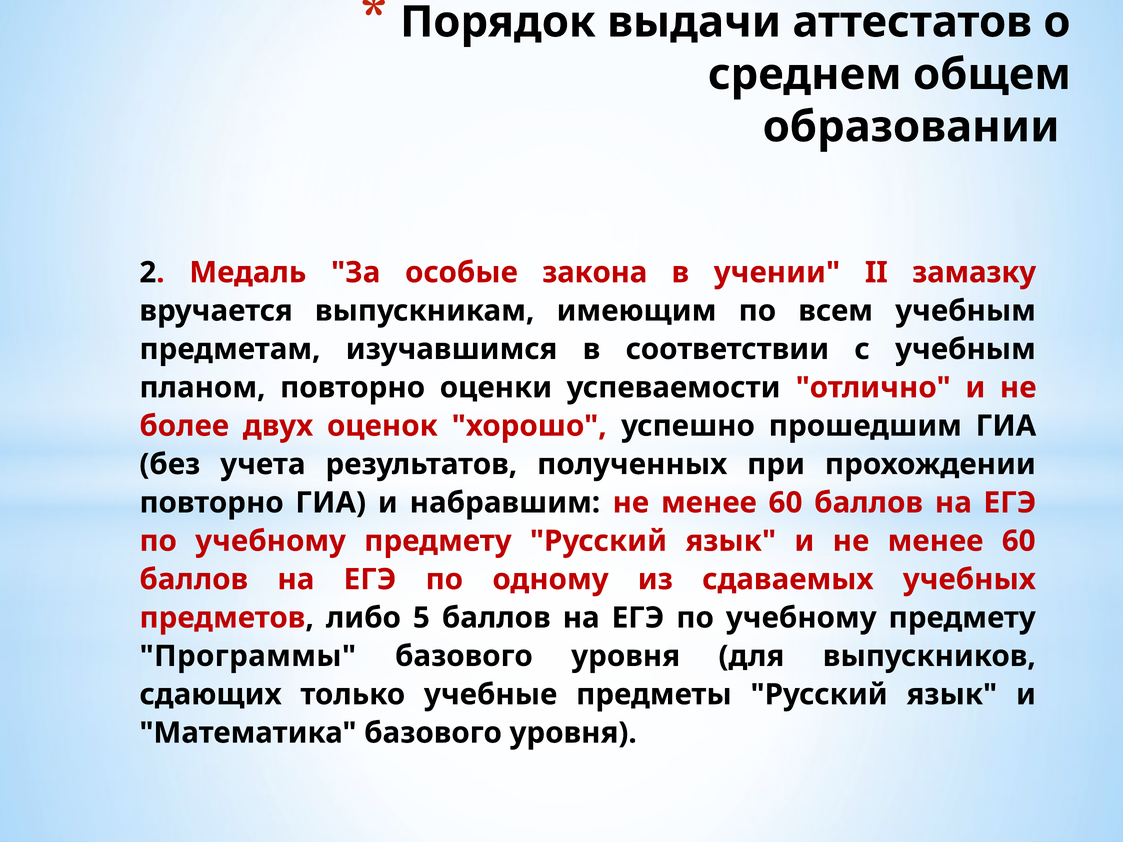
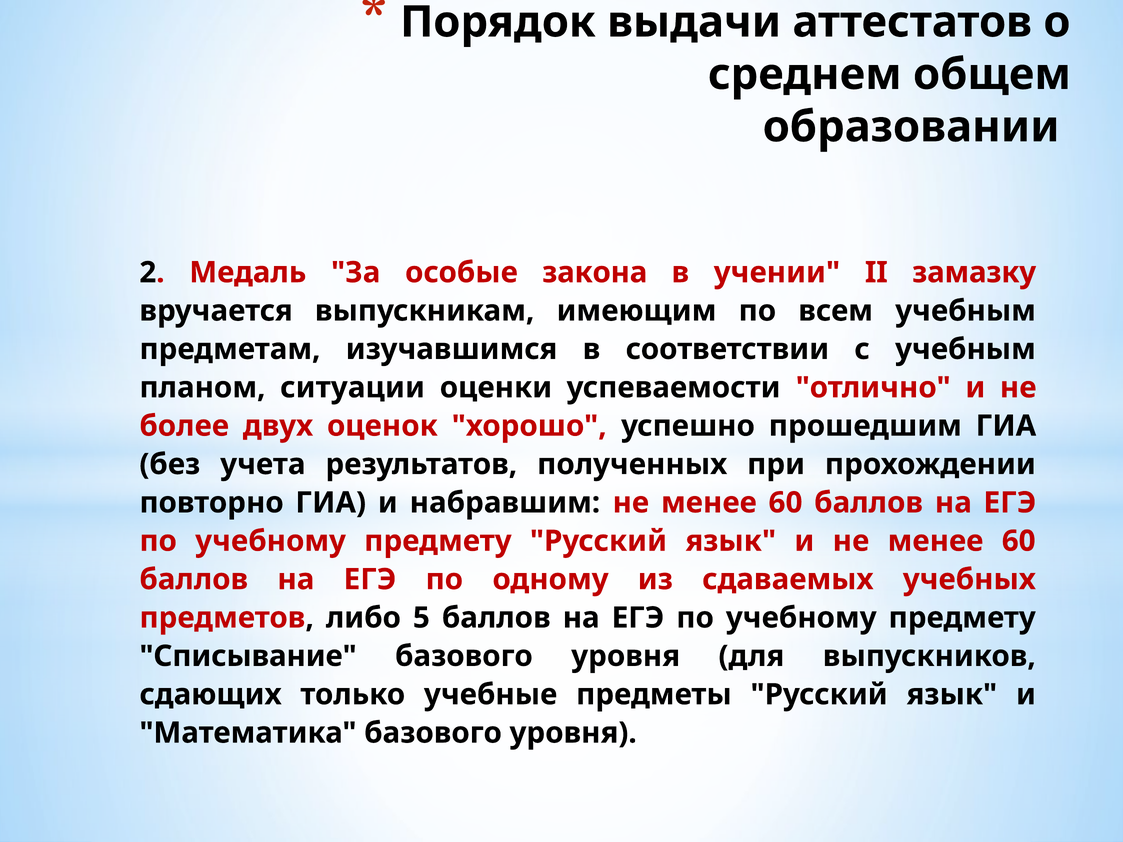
планом повторно: повторно -> ситуации (353, 388)
Программы: Программы -> Списывание (248, 656)
